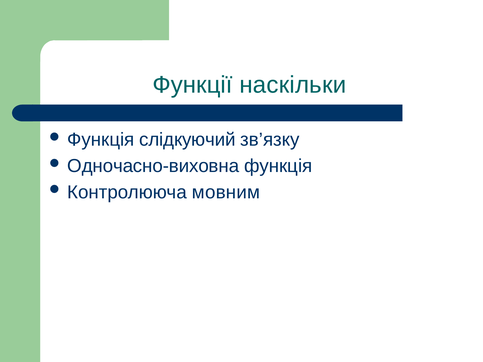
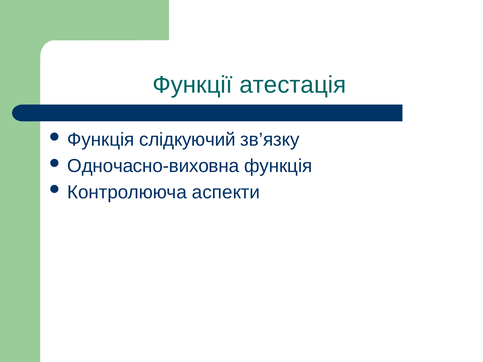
наскільки: наскільки -> атестація (293, 85)
мовним: мовним -> аспекти (226, 192)
